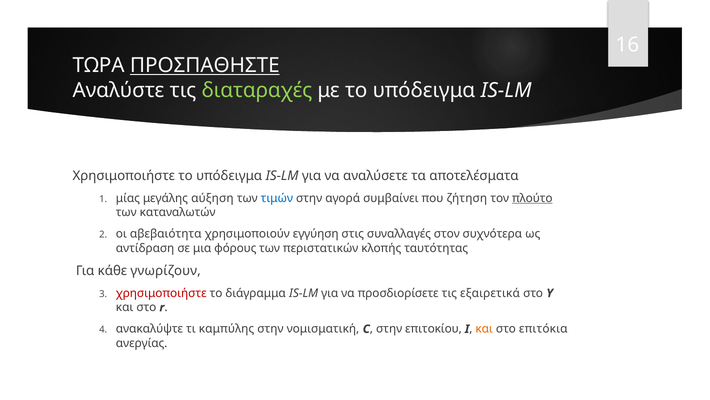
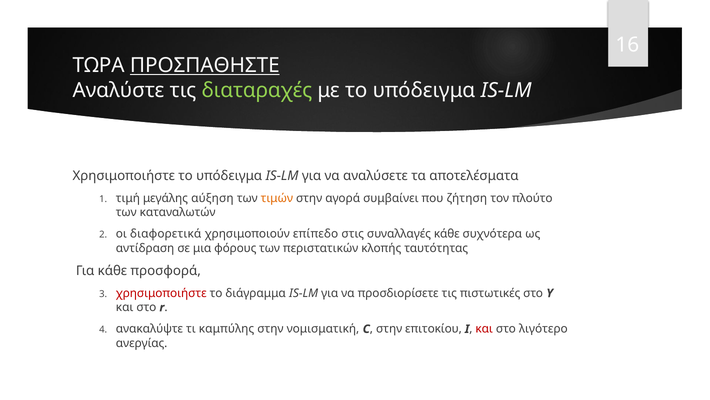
μίας: μίας -> τιμή (128, 198)
τιμών colour: blue -> orange (277, 198)
πλούτο underline: present -> none (532, 198)
αβεβαιότητα: αβεβαιότητα -> διαφορετικά (166, 234)
εγγύηση: εγγύηση -> επίπεδο (316, 234)
συναλλαγές στον: στον -> κάθε (447, 234)
γνωρίζουν: γνωρίζουν -> προσφορά (166, 270)
εξαιρετικά: εξαιρετικά -> πιστωτικές (490, 293)
και colour: orange -> red (484, 329)
επιτόκια: επιτόκια -> λιγότερο (543, 329)
